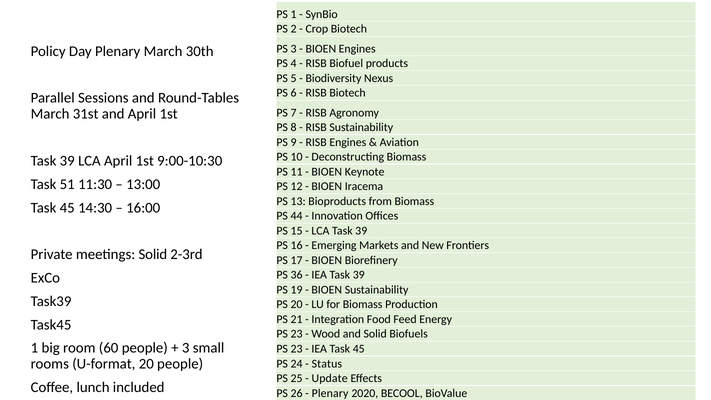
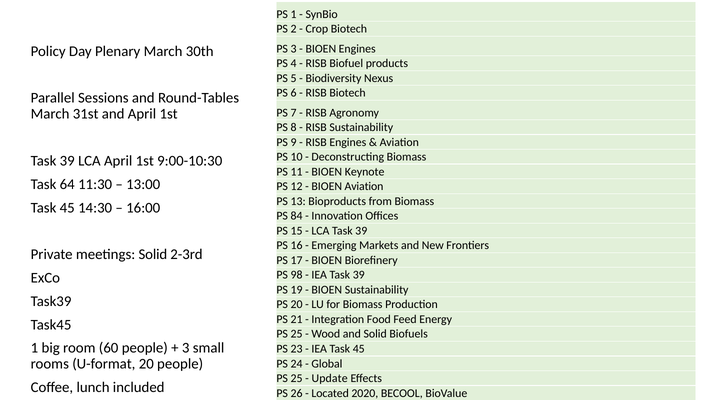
51: 51 -> 64 (67, 184)
BIOEN Iracema: Iracema -> Aviation (364, 186)
44: 44 -> 84 (297, 216)
36: 36 -> 98 (297, 275)
23: 23 -> 25 (297, 334)
Status: Status -> Global (327, 364)
Plenary: Plenary -> Located (330, 393)
